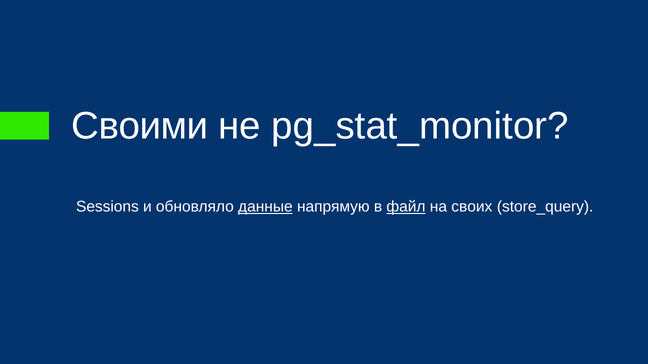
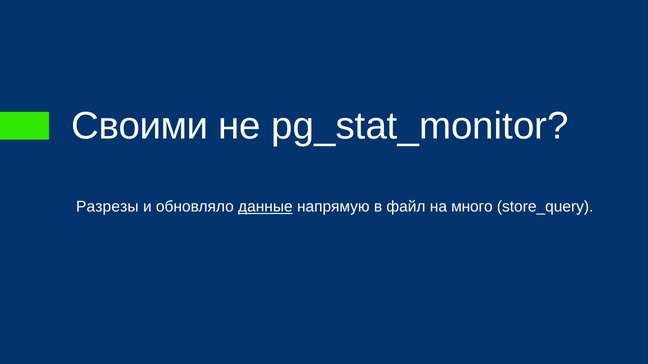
Sessions: Sessions -> Разрезы (107, 207)
файл underline: present -> none (406, 207)
своих: своих -> много (472, 207)
